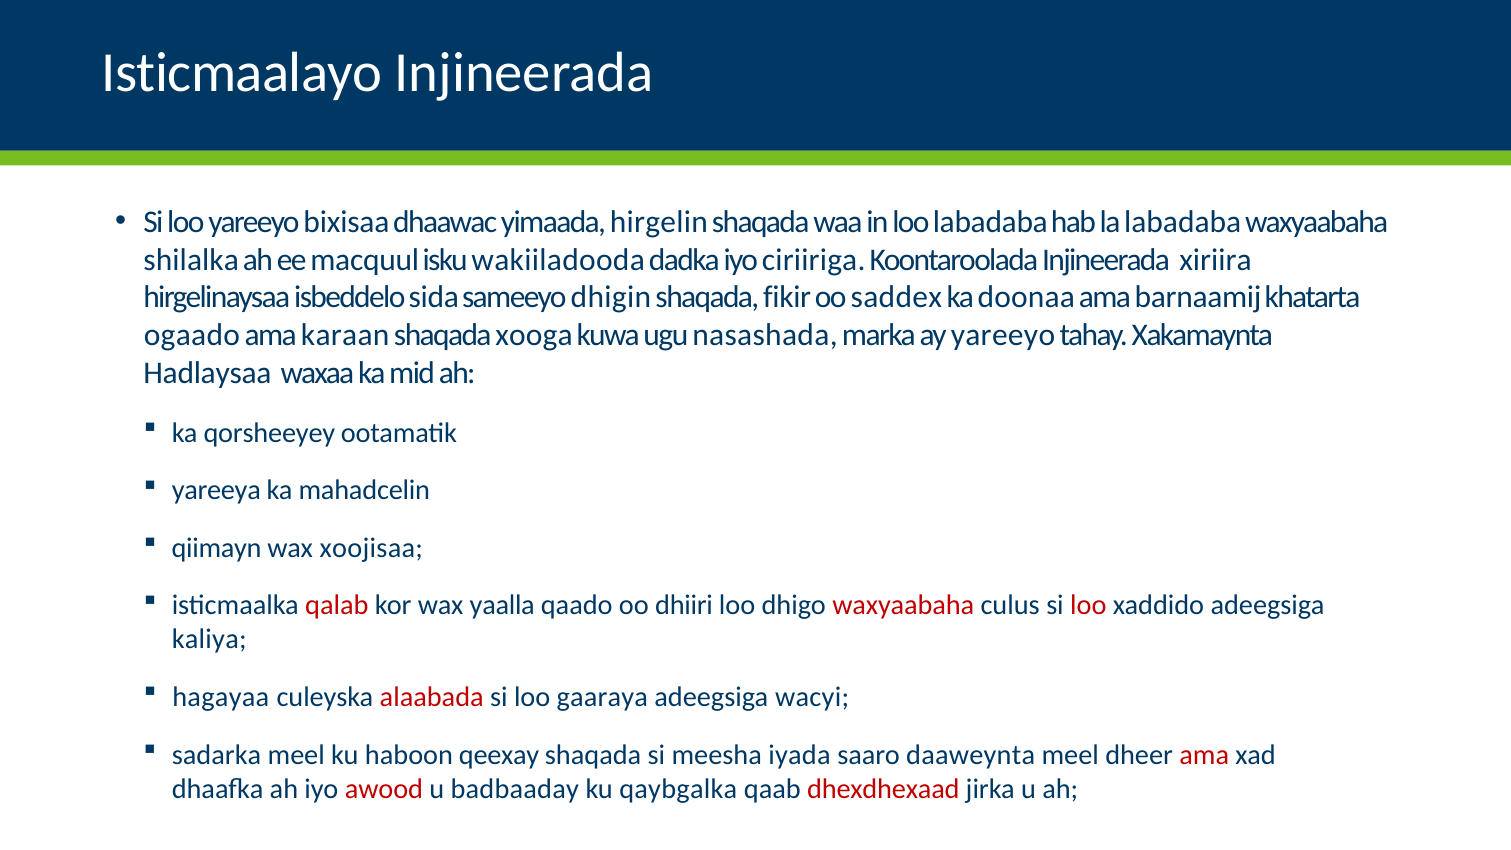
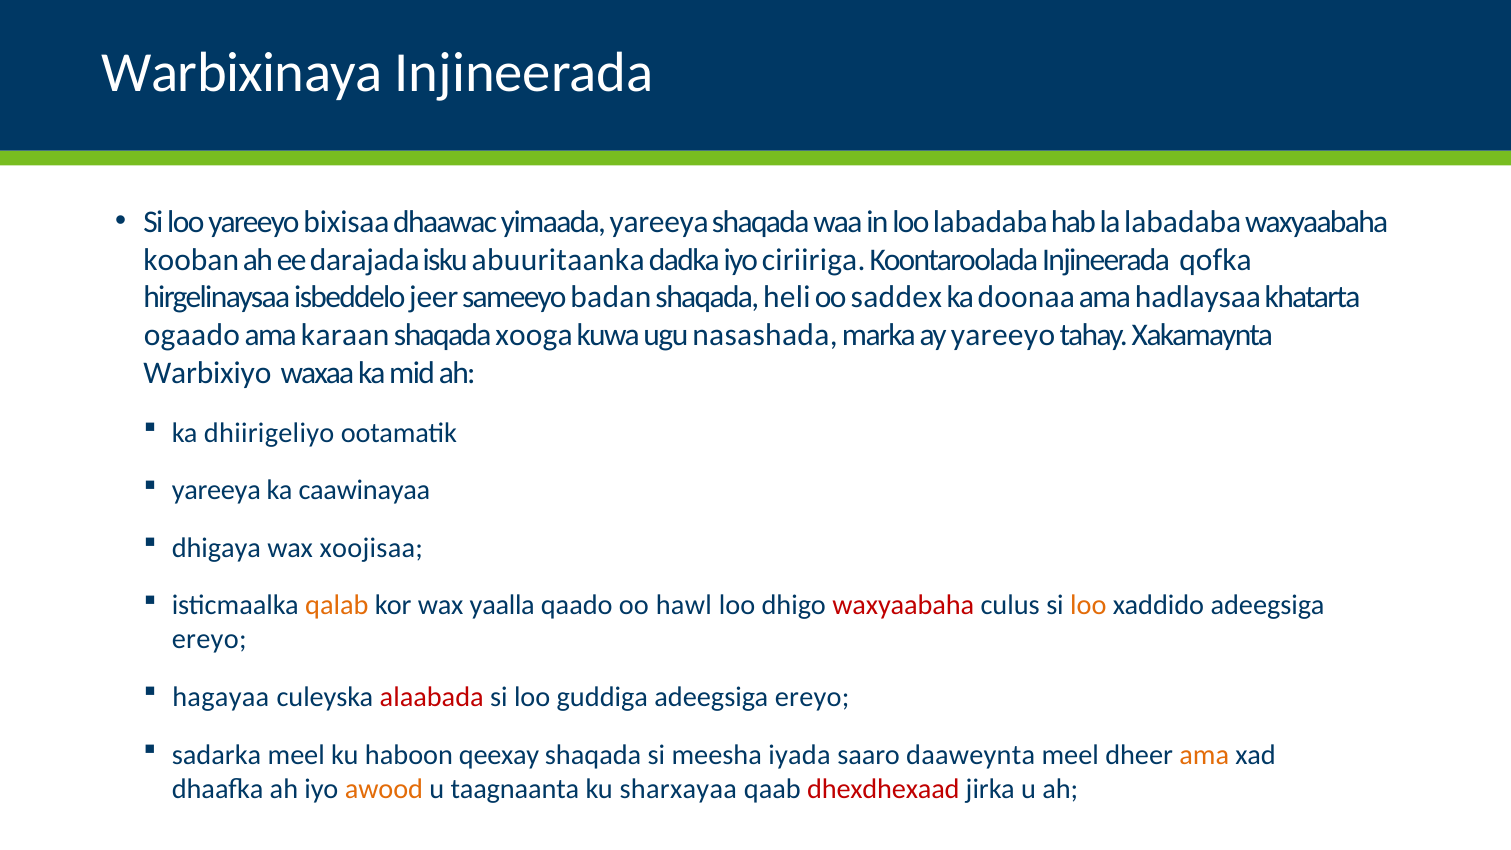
Isticmaalayo: Isticmaalayo -> Warbixinaya (242, 72)
yimaada hirgelin: hirgelin -> yareeya (659, 222)
shilalka: shilalka -> kooban (191, 260)
macquul: macquul -> darajada (365, 260)
wakiiladooda: wakiiladooda -> abuuritaanka (558, 260)
xiriira: xiriira -> qofka (1216, 260)
sida: sida -> jeer (434, 297)
dhigin: dhigin -> badan (611, 297)
fikir: fikir -> heli (787, 297)
barnaamij: barnaamij -> hadlaysaa (1198, 297)
Hadlaysaa: Hadlaysaa -> Warbixiyo (207, 373)
qorsheeyey: qorsheeyey -> dhiirigeliyo (269, 433)
mahadcelin: mahadcelin -> caawinayaa (364, 490)
qiimayn: qiimayn -> dhigaya (216, 548)
qalab colour: red -> orange (337, 606)
dhiiri: dhiiri -> hawl (684, 606)
loo colour: red -> orange (1088, 606)
kaliya: kaliya -> ereyo (209, 640)
gaaraya: gaaraya -> guddiga (602, 697)
wacyi: wacyi -> ereyo (812, 697)
ama colour: red -> orange (1204, 755)
awood colour: red -> orange (384, 789)
badbaaday: badbaaday -> taagnaanta (515, 789)
qaybgalka: qaybgalka -> sharxayaa (678, 789)
